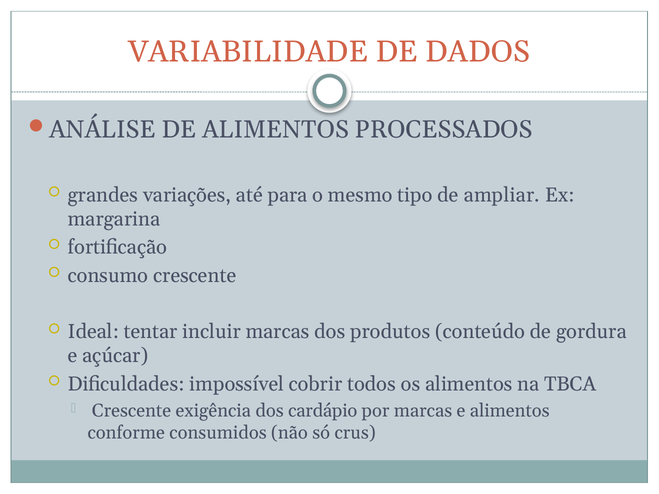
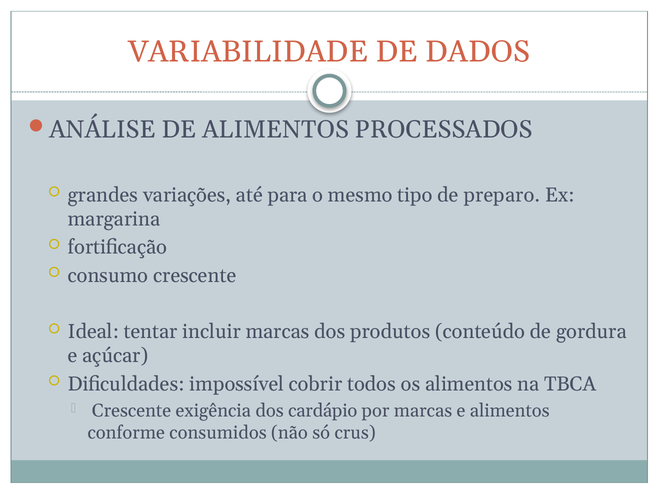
ampliar: ampliar -> preparo (502, 195)
